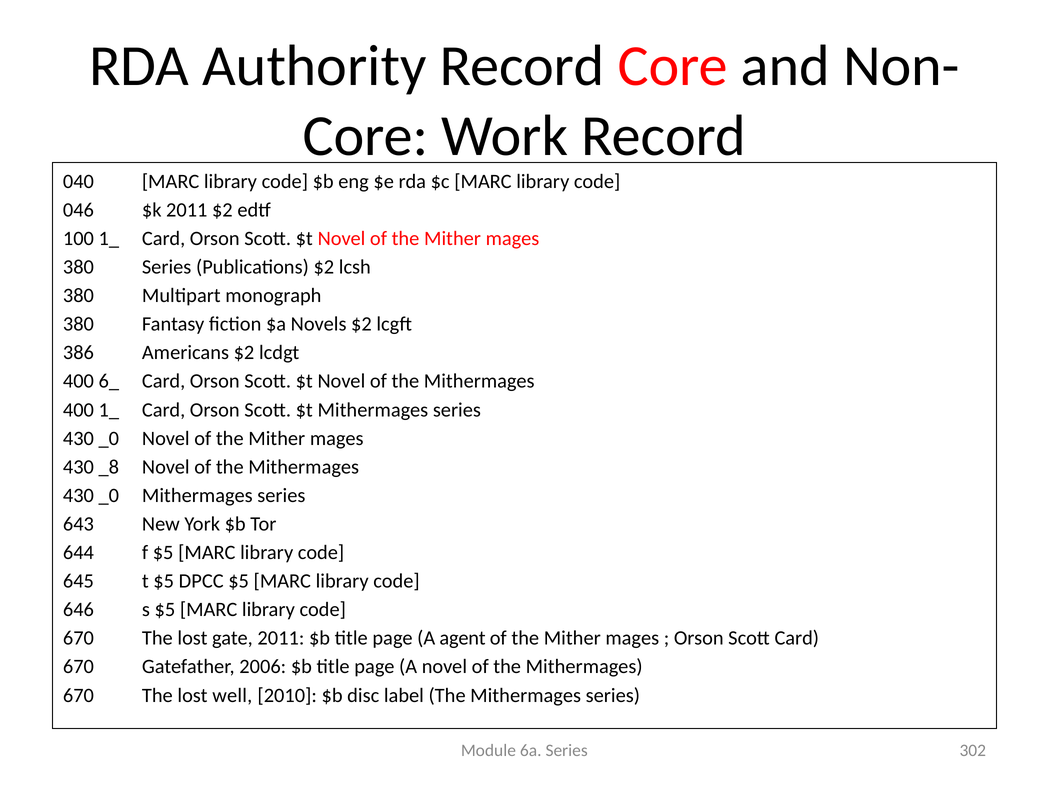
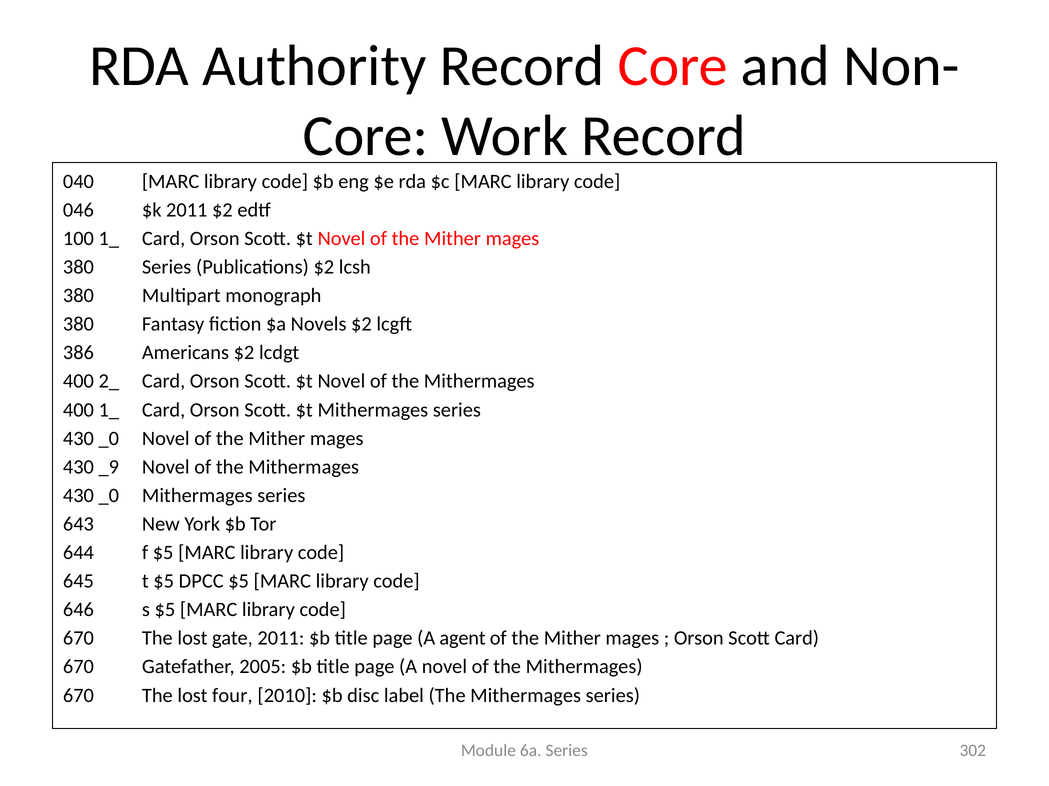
6_: 6_ -> 2_ (109, 382)
_8: _8 -> _9 (109, 467)
2006: 2006 -> 2005 (263, 667)
well: well -> four (232, 696)
